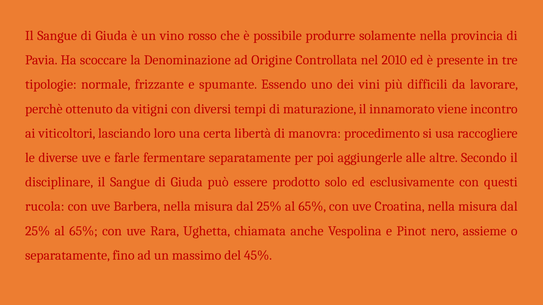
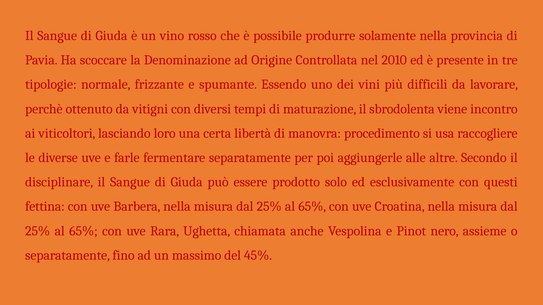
innamorato: innamorato -> sbrodolenta (402, 109)
rucola: rucola -> fettina (45, 207)
